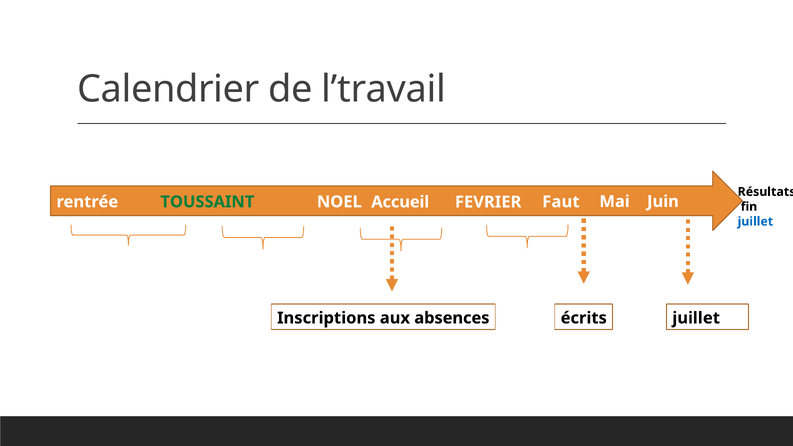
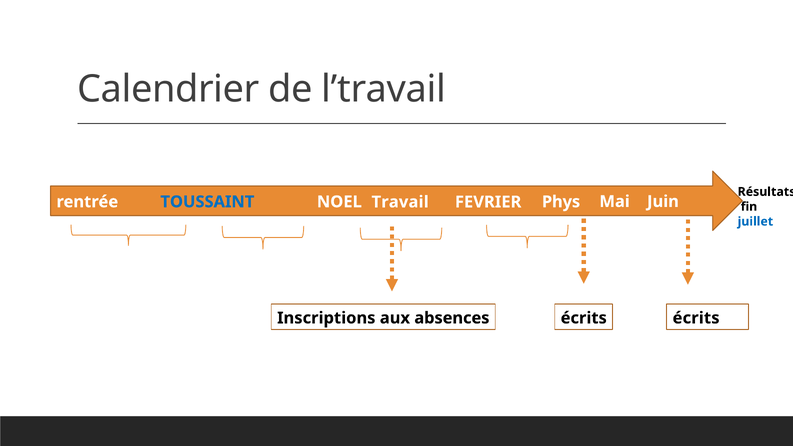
TOUSSAINT colour: green -> blue (207, 202)
Accueil: Accueil -> Travail (400, 202)
Faut: Faut -> Phys (561, 202)
écrits juillet: juillet -> écrits (696, 318)
